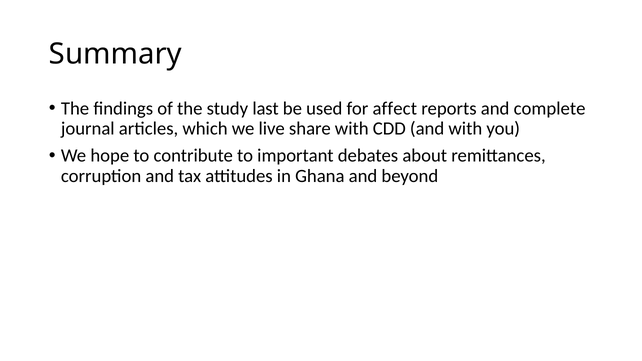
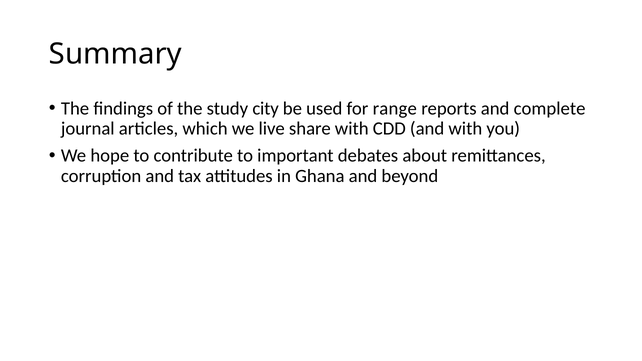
last: last -> city (266, 109)
affect: affect -> range (395, 109)
